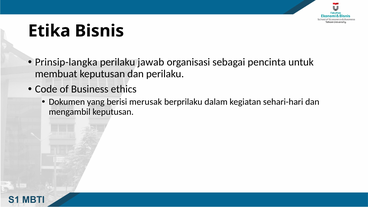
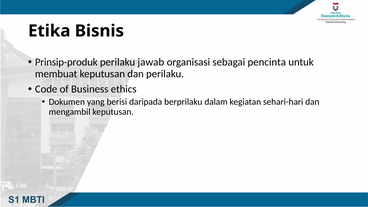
Prinsip-langka: Prinsip-langka -> Prinsip-produk (66, 62)
merusak: merusak -> daripada (146, 102)
